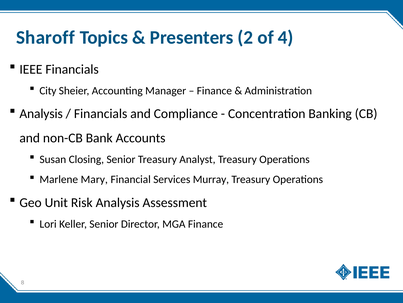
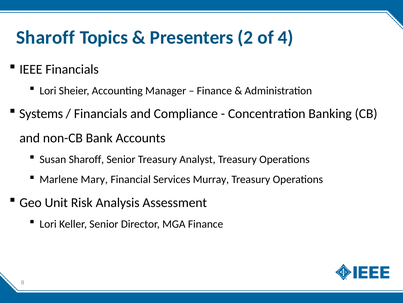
City: City -> Lori (48, 90)
Analysis: Analysis -> Systems (41, 113)
Susan Closing: Closing -> Sharoff (86, 159)
